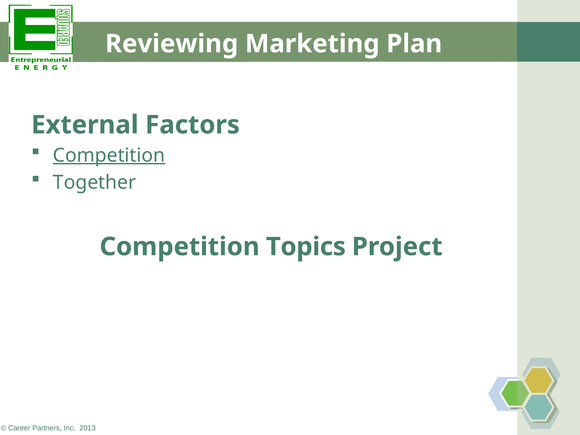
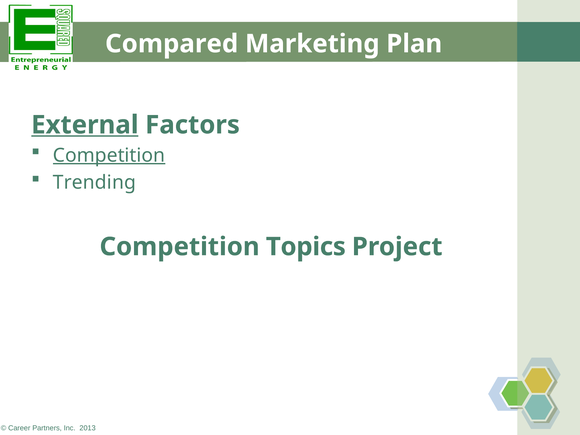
Reviewing: Reviewing -> Compared (172, 44)
External underline: none -> present (85, 125)
Together: Together -> Trending (94, 182)
